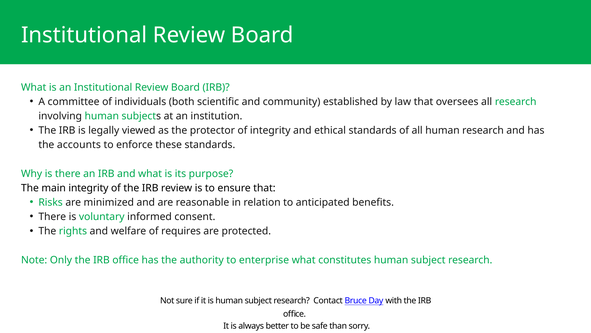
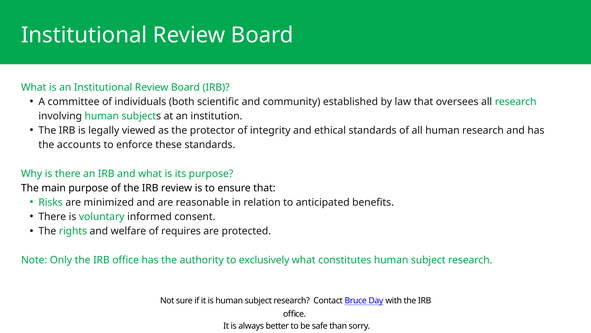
main integrity: integrity -> purpose (88, 188)
enterprise: enterprise -> exclusively (264, 260)
